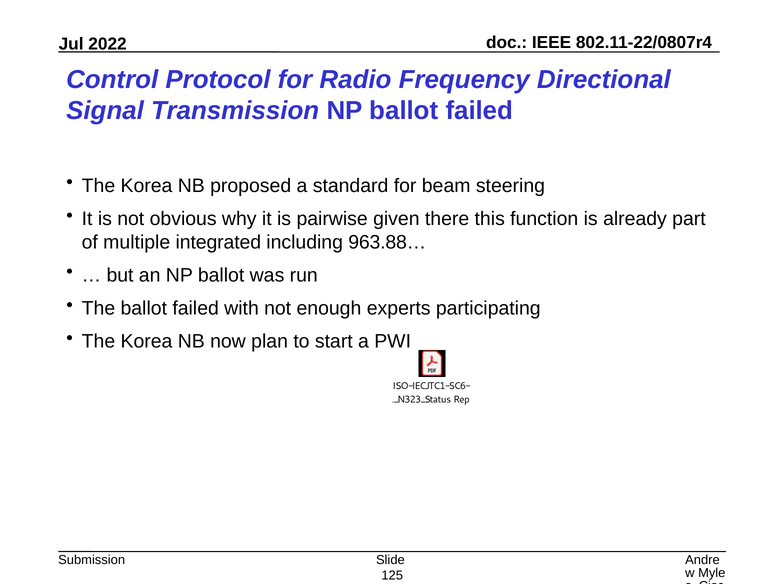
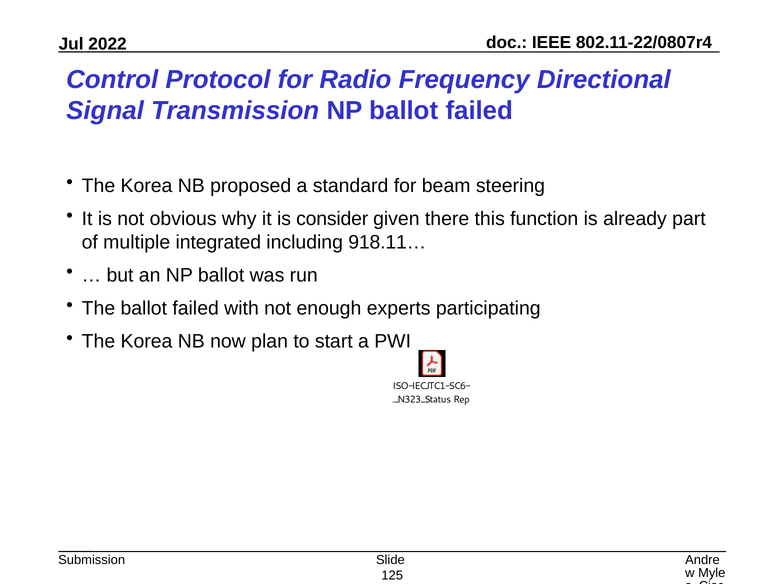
pairwise: pairwise -> consider (332, 219)
963.88…: 963.88… -> 918.11… (387, 242)
